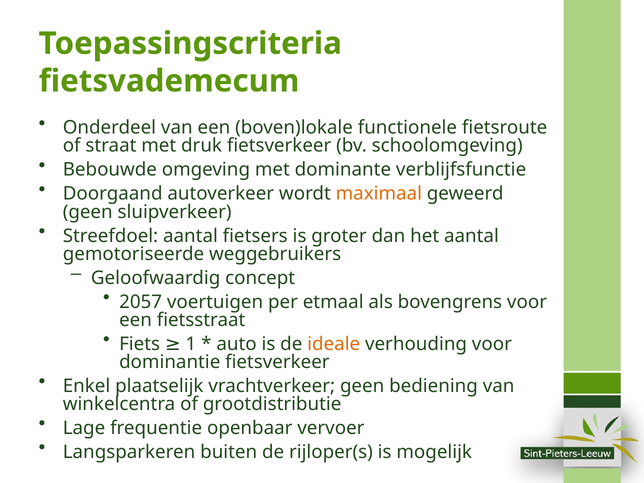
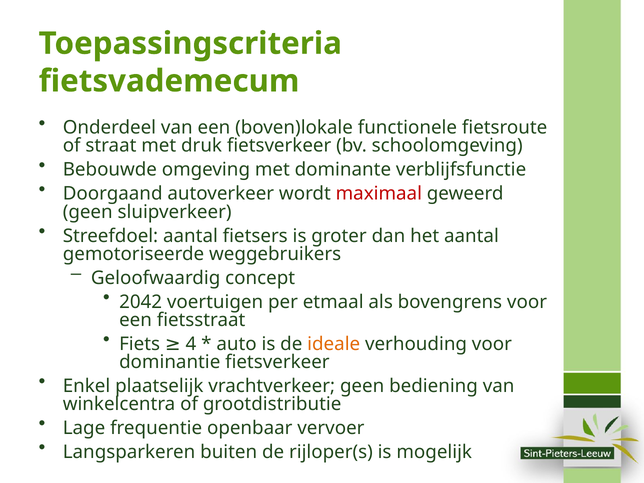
maximaal colour: orange -> red (379, 194)
2057: 2057 -> 2042 (141, 302)
1: 1 -> 4 (191, 344)
